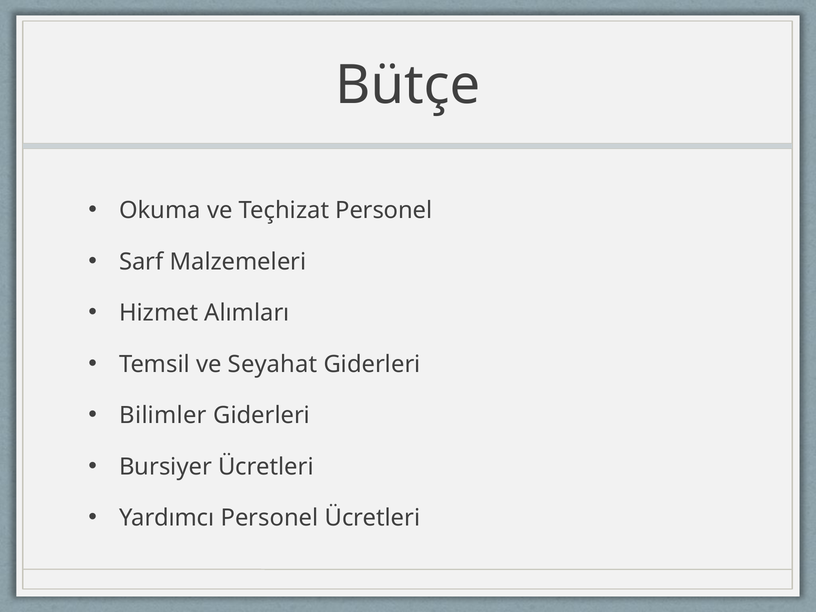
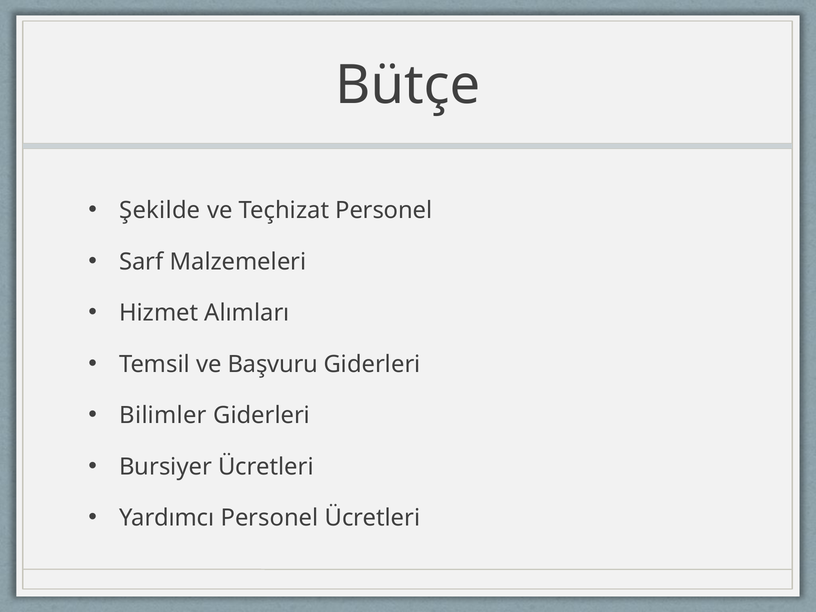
Okuma: Okuma -> Şekilde (160, 210)
Seyahat: Seyahat -> Başvuru (273, 364)
